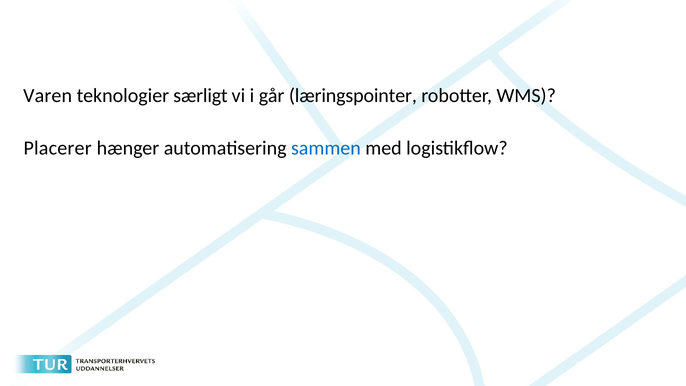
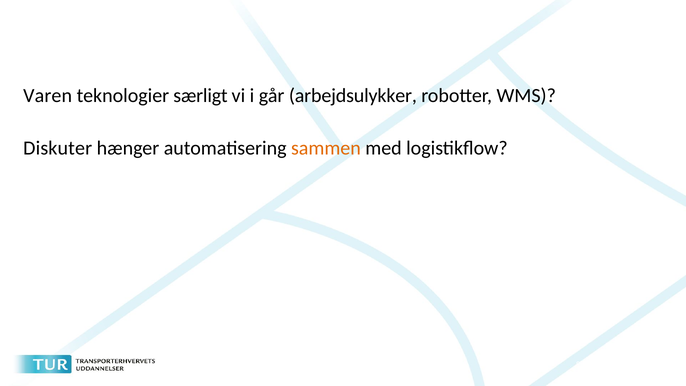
læringspointer: læringspointer -> arbejdsulykker (353, 96)
Placerer: Placerer -> Diskuter (58, 148)
sammen colour: blue -> orange (326, 148)
